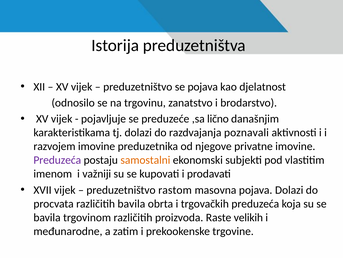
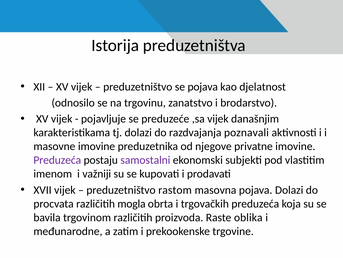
,sa lično: lično -> vijek (218, 119)
razvojem: razvojem -> masovne (54, 146)
samostalni colour: orange -> purple (145, 160)
različitih bavila: bavila -> mogla (131, 203)
velikih: velikih -> oblika (248, 217)
